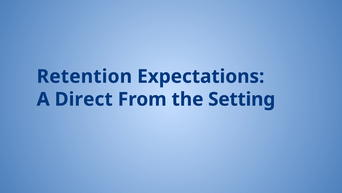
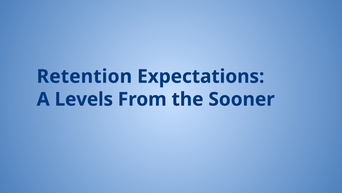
Direct: Direct -> Levels (84, 99)
Setting: Setting -> Sooner (242, 99)
